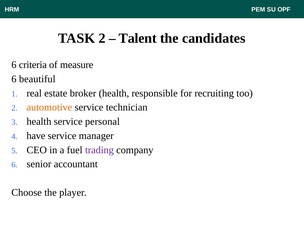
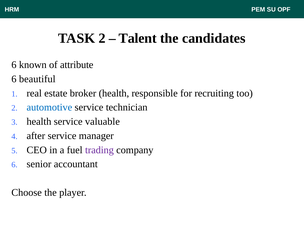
criteria: criteria -> known (33, 65)
measure: measure -> attribute (77, 65)
automotive colour: orange -> blue (49, 107)
personal: personal -> valuable (102, 122)
have: have -> after (36, 136)
